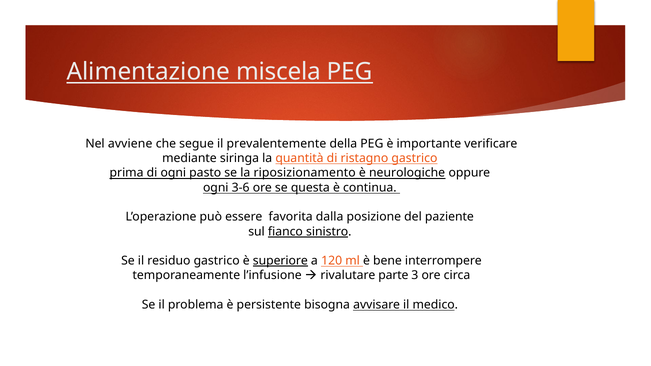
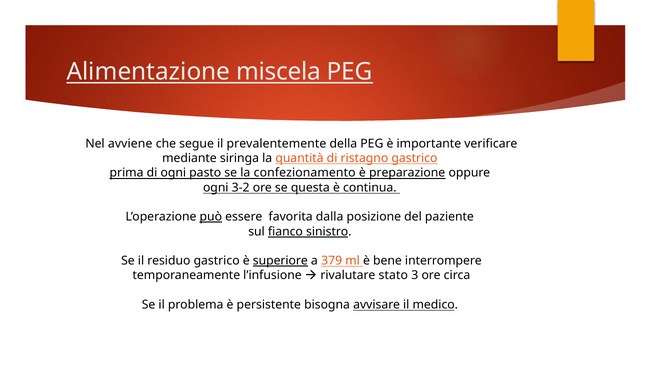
riposizionamento: riposizionamento -> confezionamento (305, 173)
neurologiche: neurologiche -> preparazione (407, 173)
3-6: 3-6 -> 3-2 (241, 188)
può underline: none -> present (211, 217)
120: 120 -> 379 (332, 261)
parte: parte -> stato (393, 276)
